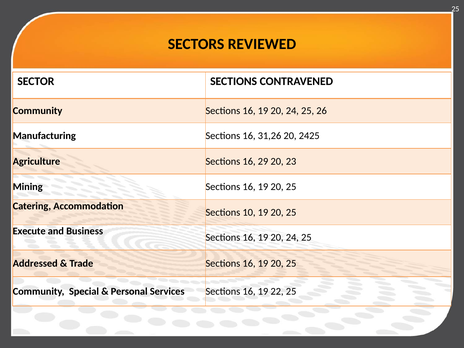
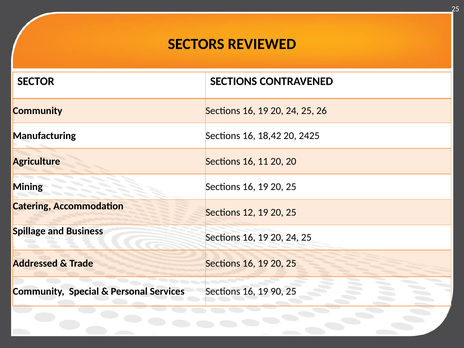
31,26: 31,26 -> 18,42 (270, 136)
29: 29 -> 11 (263, 161)
20 23: 23 -> 20 (291, 161)
10: 10 -> 12 (249, 212)
Execute: Execute -> Spillage (29, 231)
22: 22 -> 90 (277, 291)
